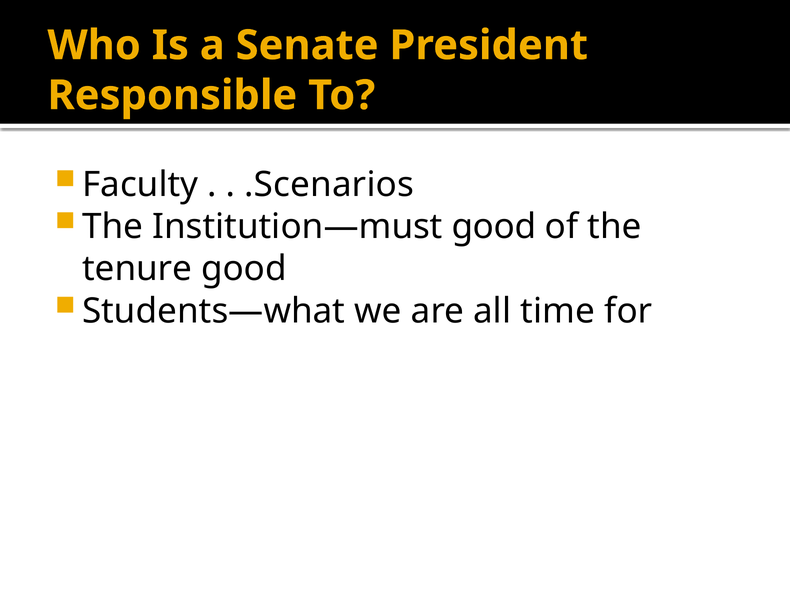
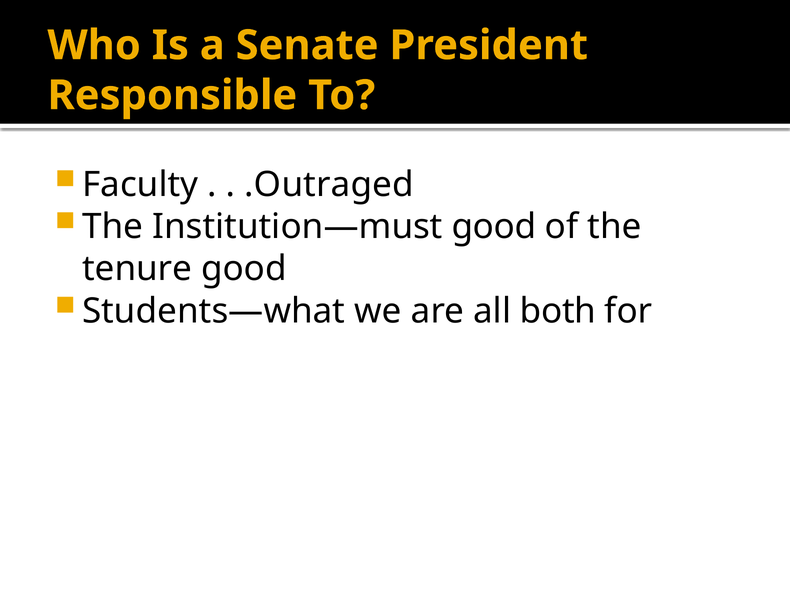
.Scenarios: .Scenarios -> .Outraged (329, 185)
time: time -> both (558, 311)
